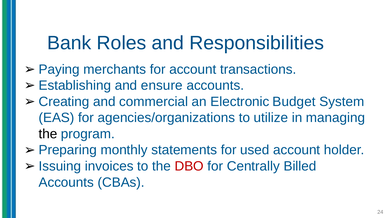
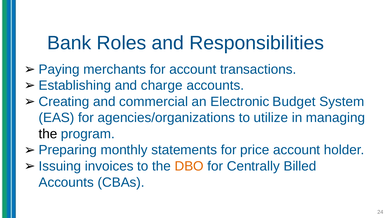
ensure: ensure -> charge (162, 86)
used: used -> price (255, 150)
DBO colour: red -> orange (189, 166)
